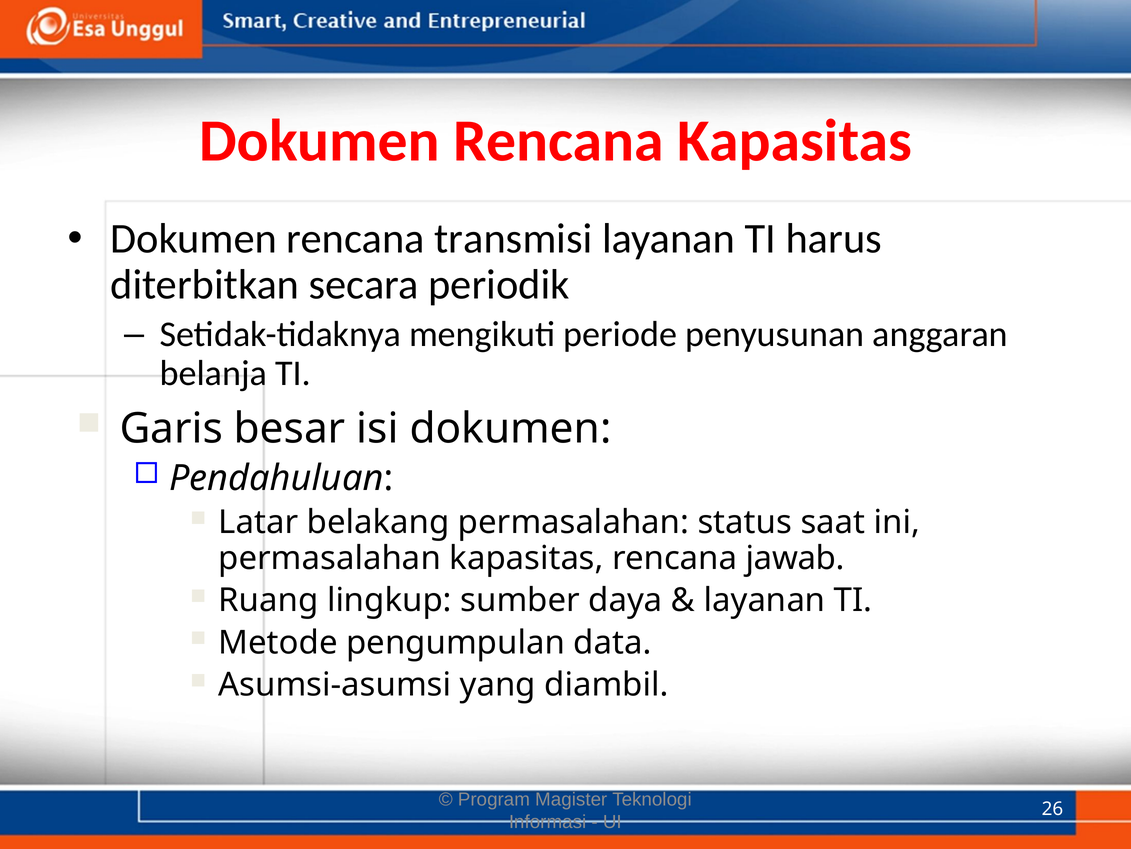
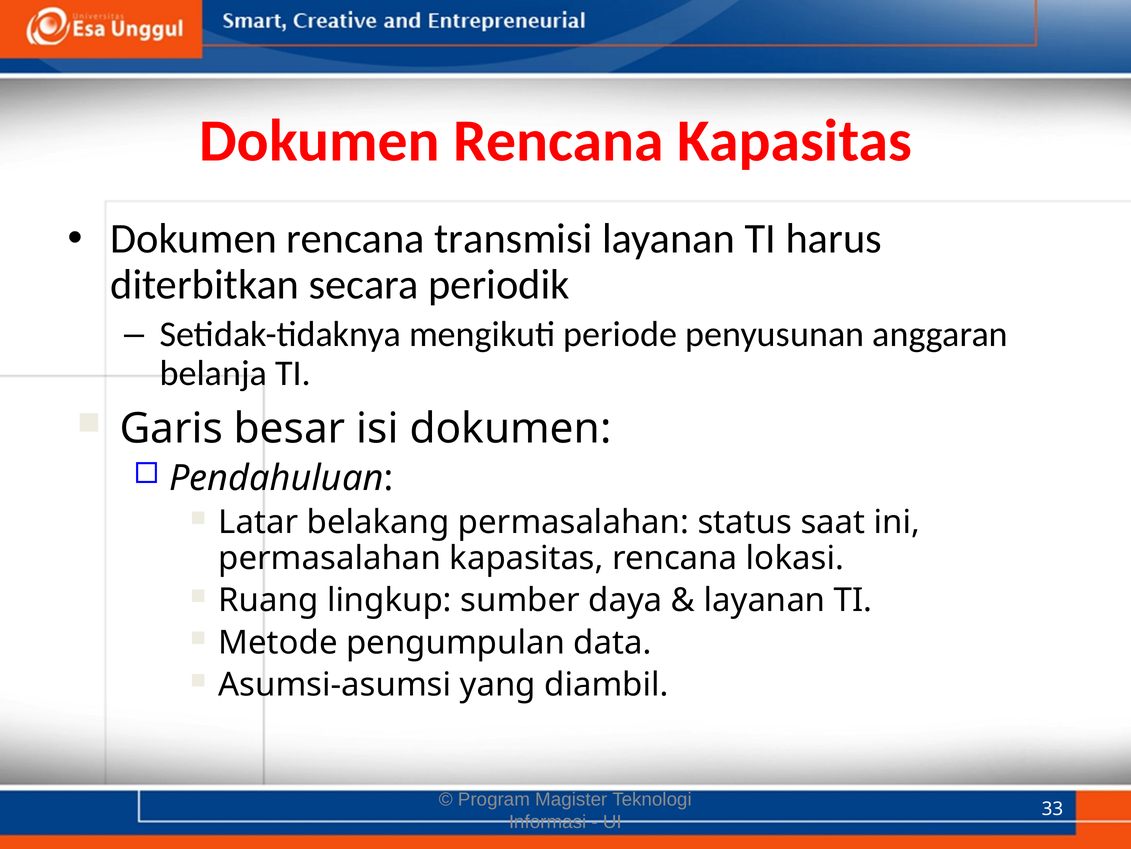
jawab: jawab -> lokasi (795, 558)
26: 26 -> 33 (1052, 809)
